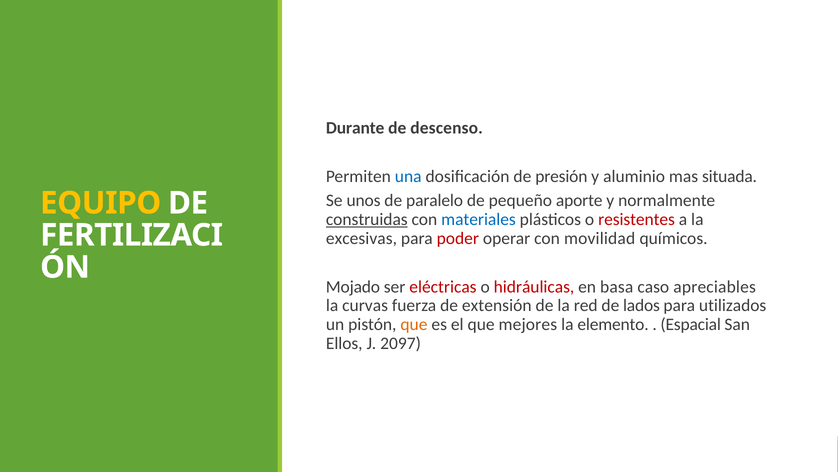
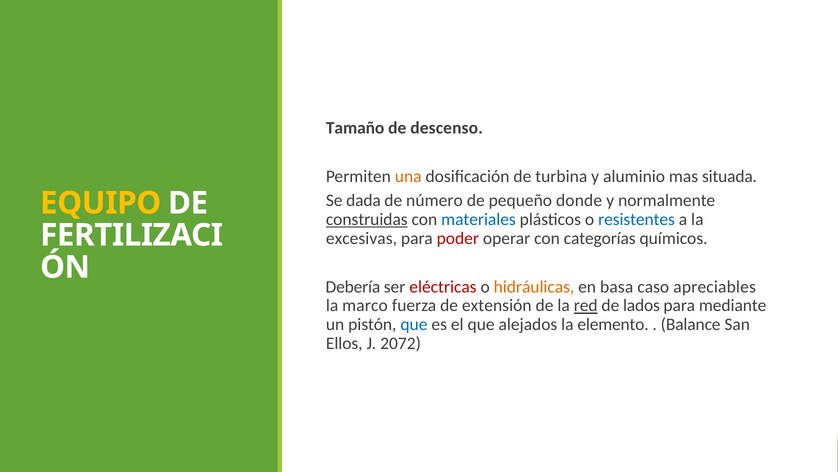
Durante: Durante -> Tamaño (355, 128)
una colour: blue -> orange (408, 176)
presión: presión -> turbina (561, 176)
unos: unos -> dada (364, 200)
paralelo: paralelo -> número (434, 200)
aporte: aporte -> donde (579, 200)
resistentes colour: red -> blue (637, 219)
movilidad: movilidad -> categorías (600, 238)
Mojado: Mojado -> Debería (353, 286)
hidráulicas colour: red -> orange (534, 286)
curvas: curvas -> marco (365, 305)
red underline: none -> present (586, 305)
utilizados: utilizados -> mediante (733, 305)
que colour: orange -> blue (414, 324)
mejores: mejores -> alejados (528, 324)
Espacial: Espacial -> Balance (691, 324)
2097: 2097 -> 2072 (401, 343)
